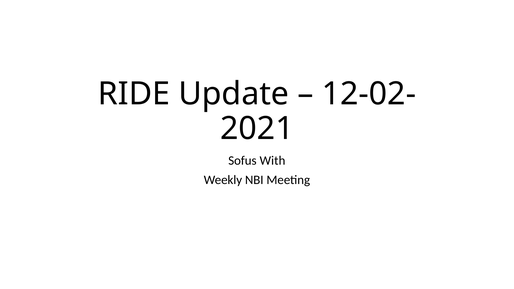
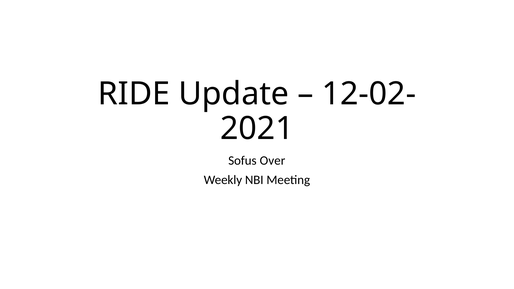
With: With -> Over (272, 161)
